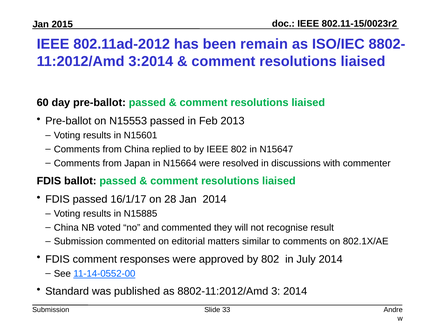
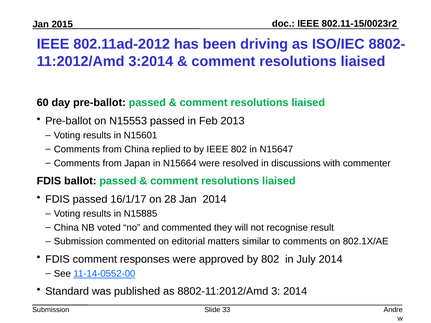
remain: remain -> driving (264, 44)
